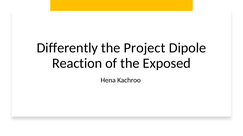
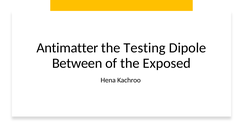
Differently: Differently -> Antimatter (67, 48)
Project: Project -> Testing (145, 48)
Reaction: Reaction -> Between (77, 63)
